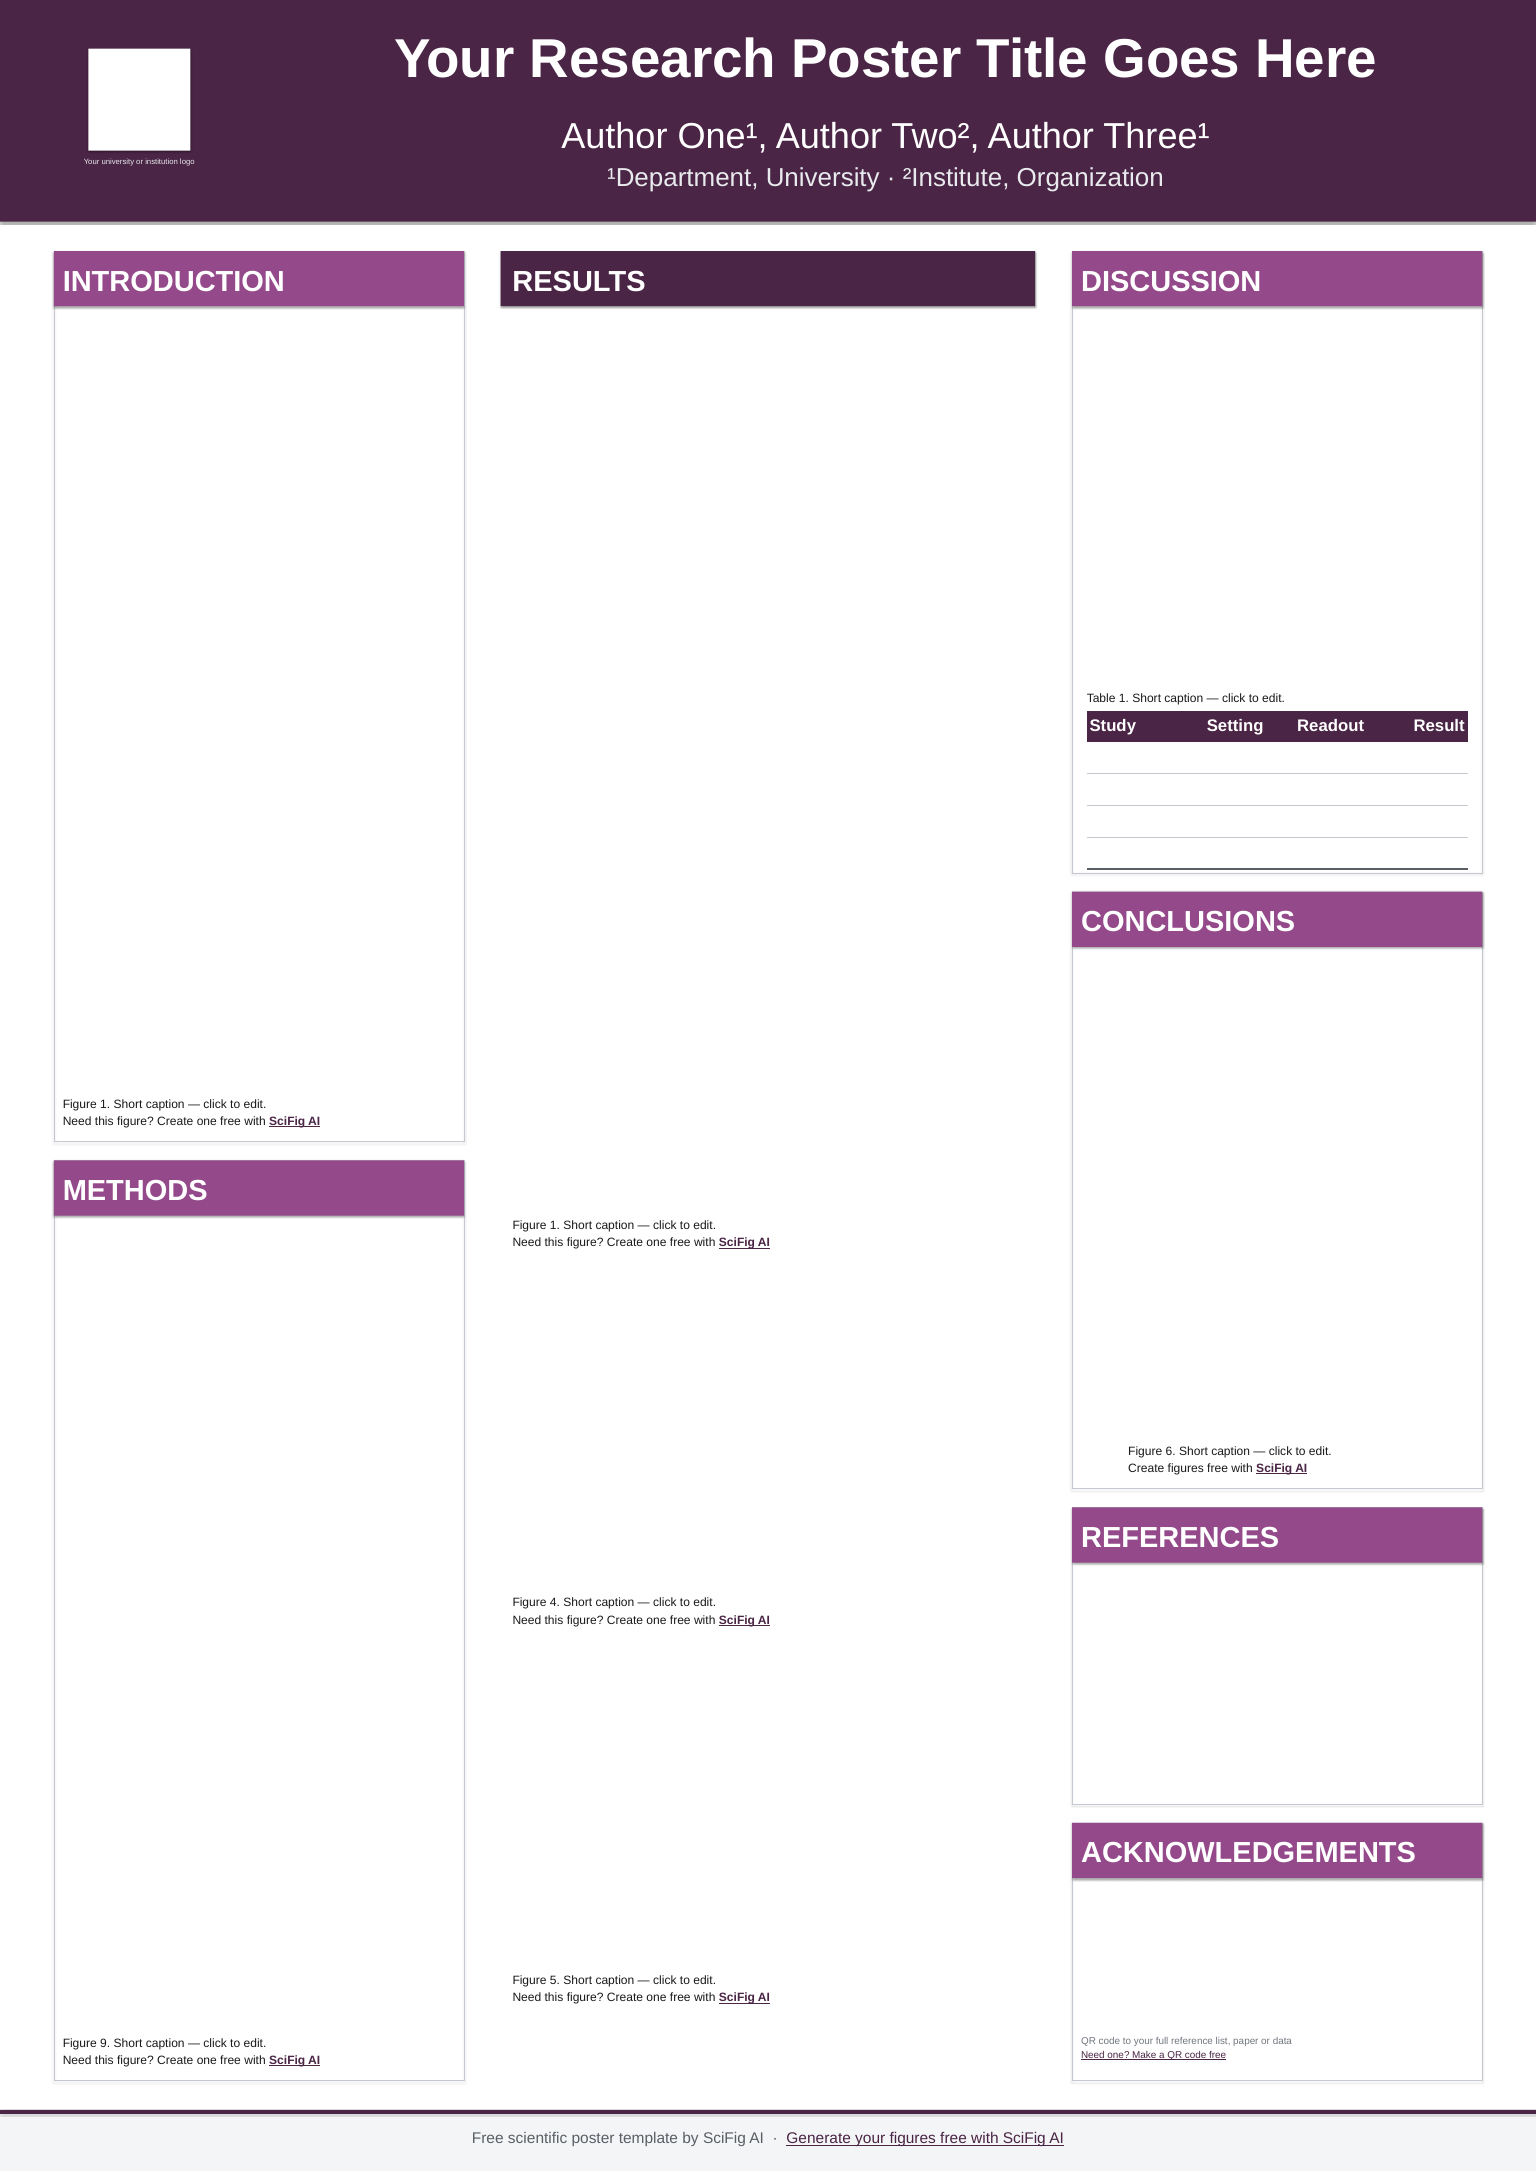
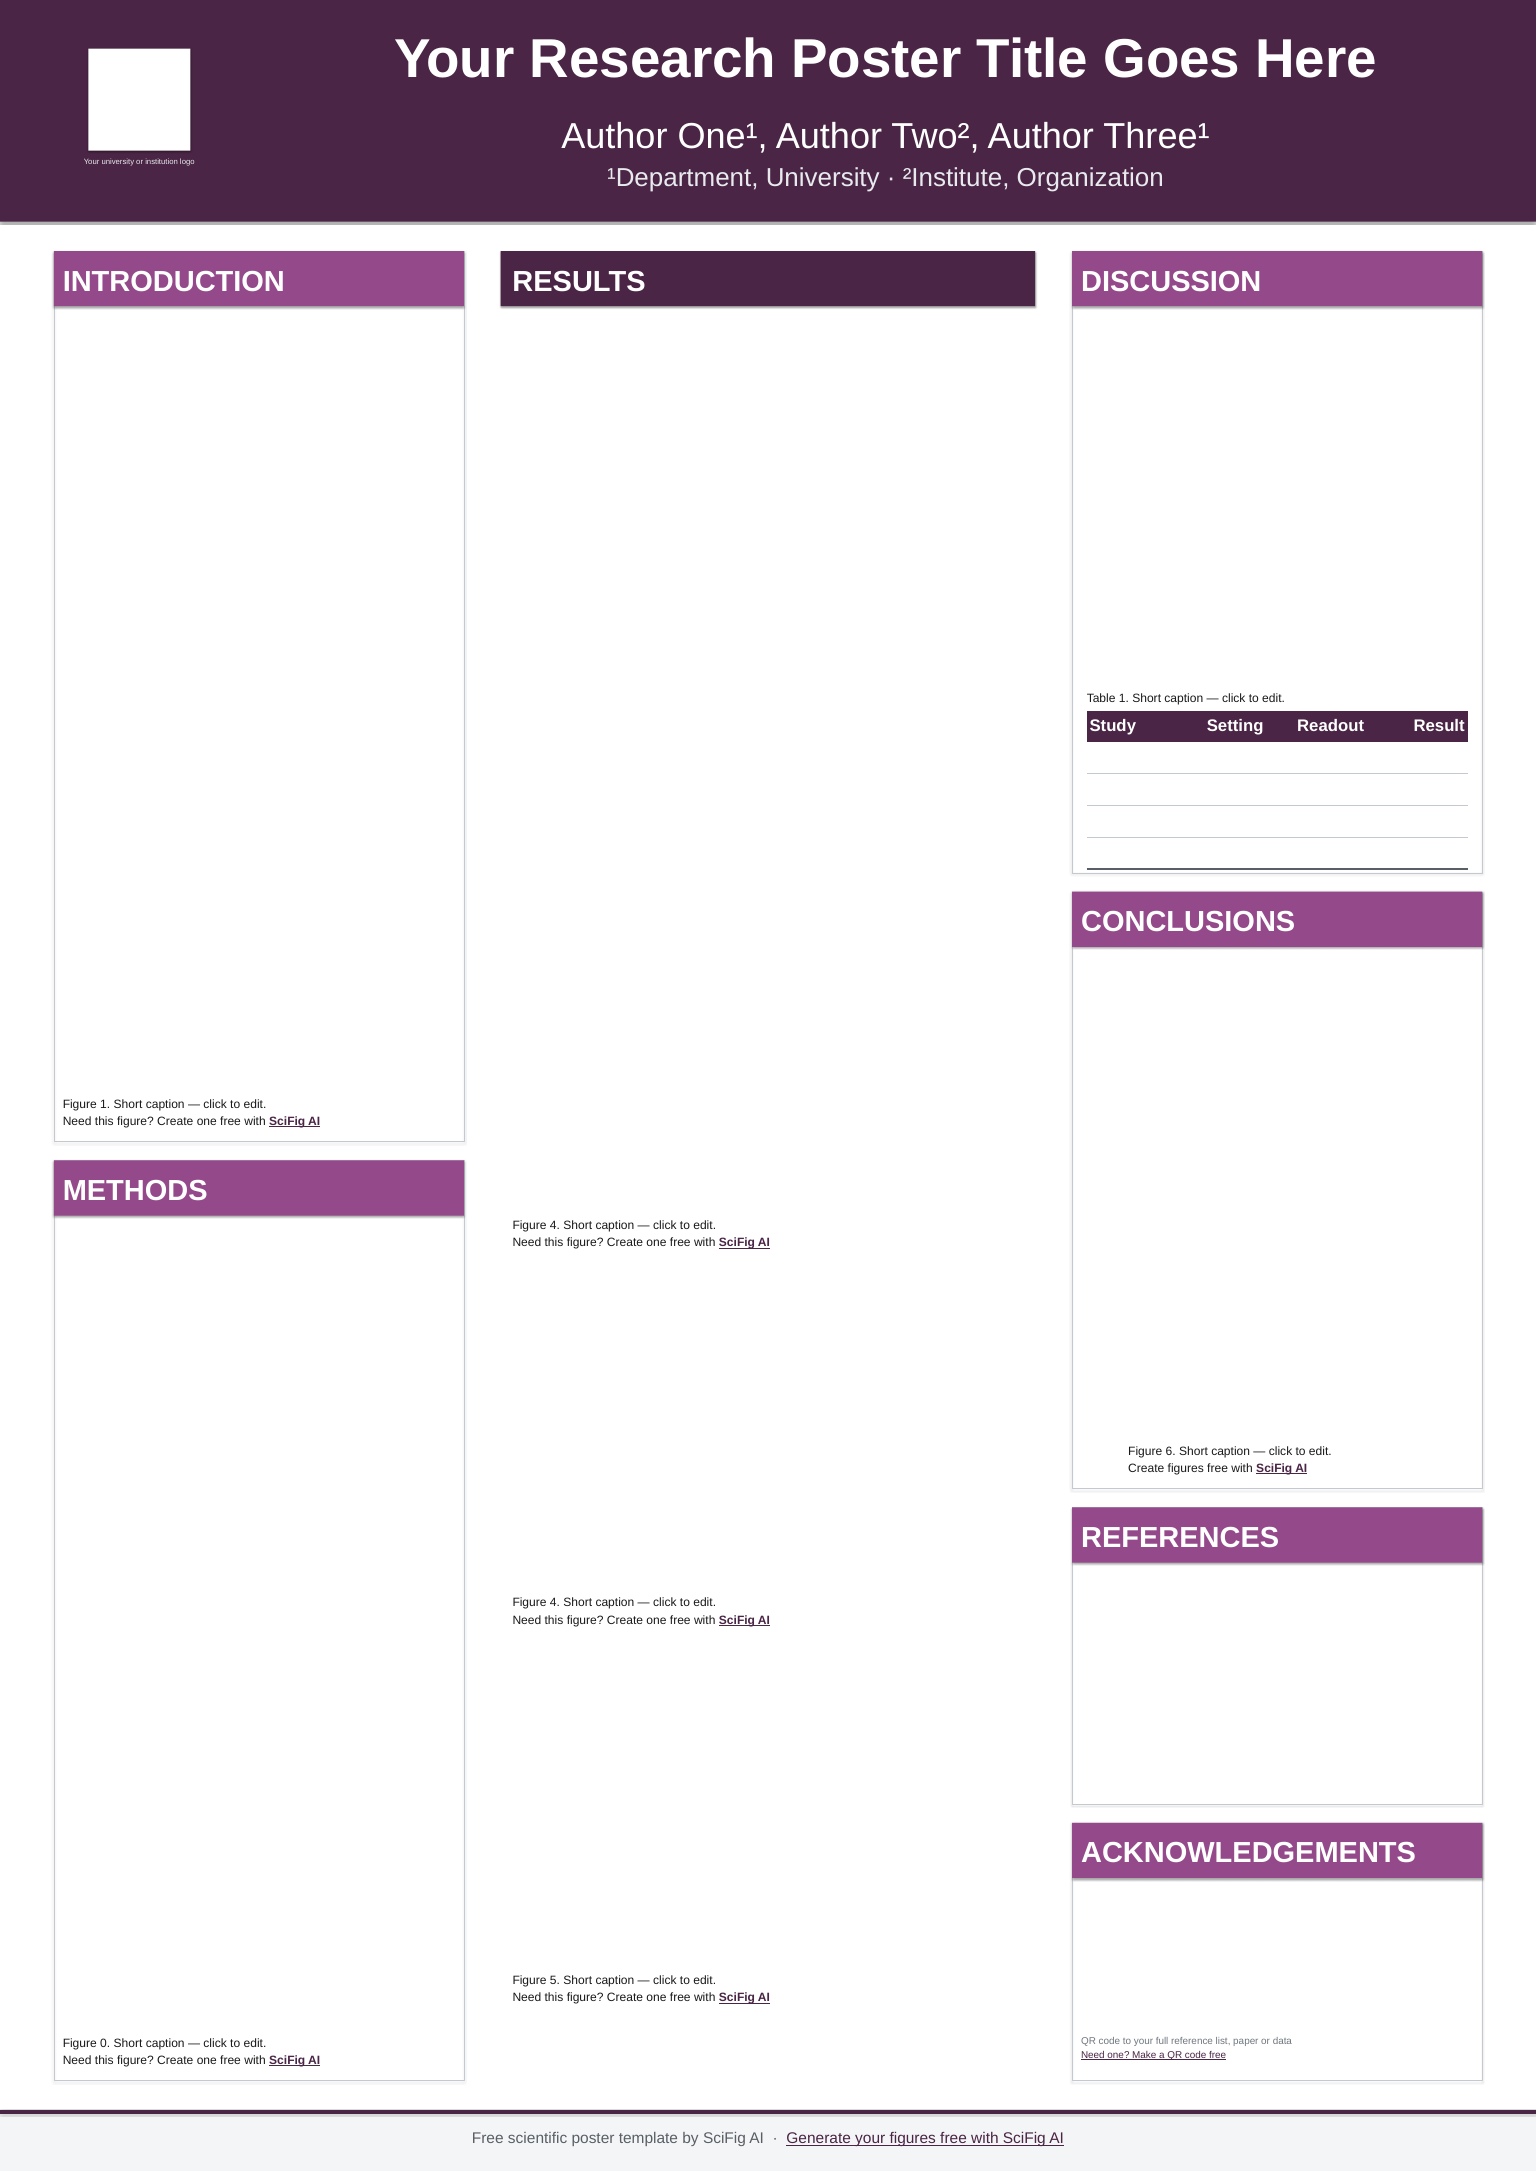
1: 1 -> 4 (555, 1226)
9: 9 -> 0 (105, 2044)
